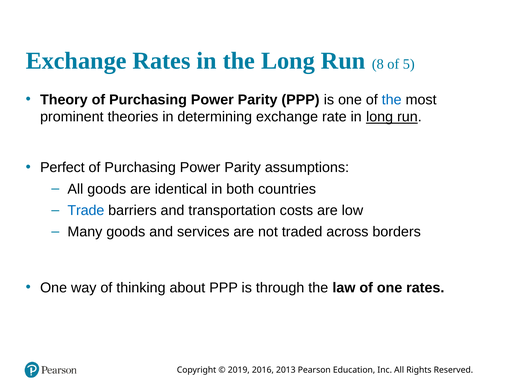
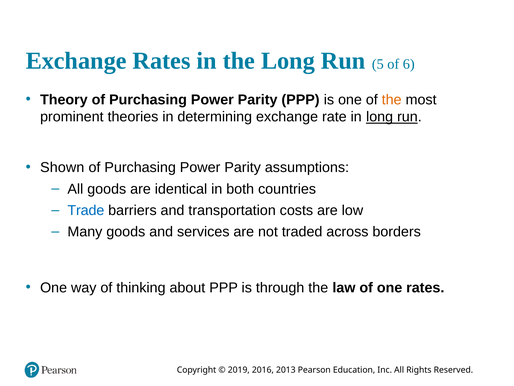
8: 8 -> 5 (378, 64)
5: 5 -> 6 (409, 64)
the colour: blue -> orange (392, 100)
Perfect: Perfect -> Shown (62, 167)
